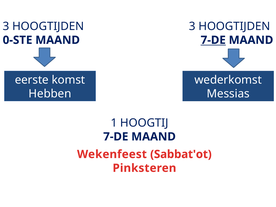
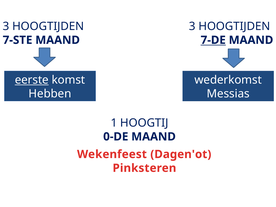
0-STE: 0-STE -> 7-STE (18, 40)
eerste underline: none -> present (32, 80)
7-DE: 7-DE -> 0-DE (116, 137)
Sabbat'ot: Sabbat'ot -> Dagen'ot (181, 154)
